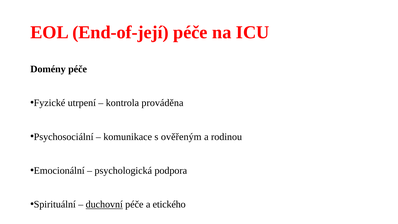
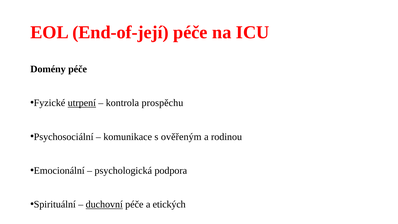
utrpení underline: none -> present (82, 103)
prováděna: prováděna -> prospěchu (162, 103)
etického: etického -> etických (169, 204)
